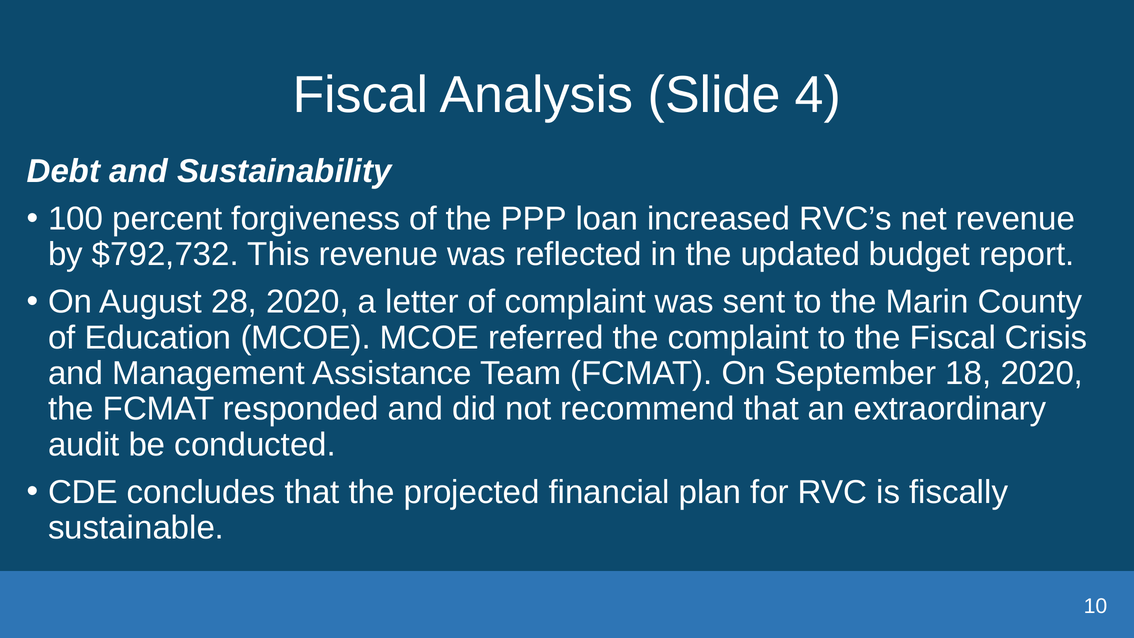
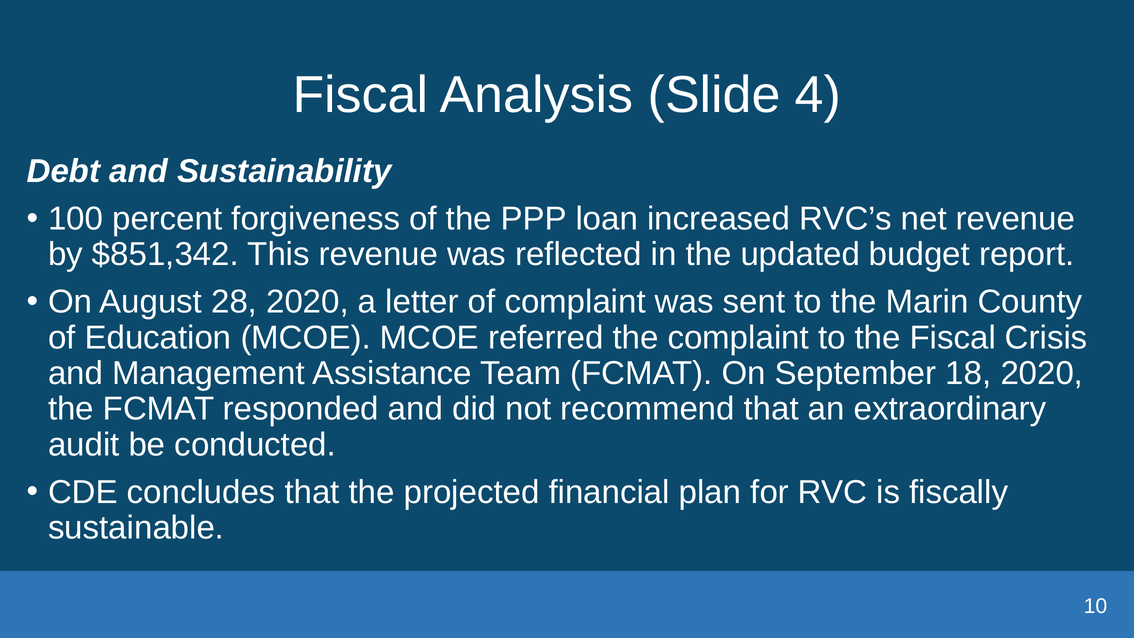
$792,732: $792,732 -> $851,342 (165, 255)
